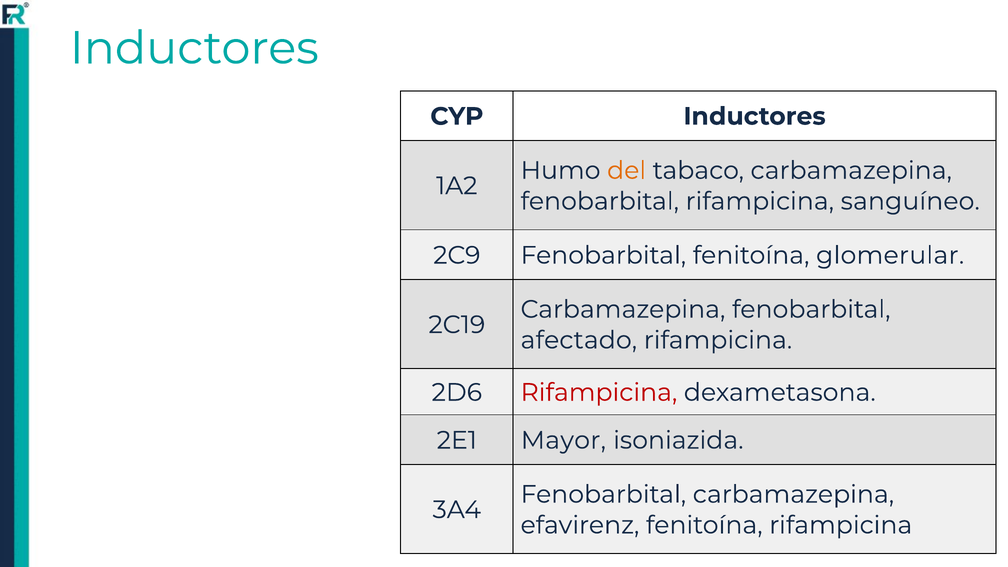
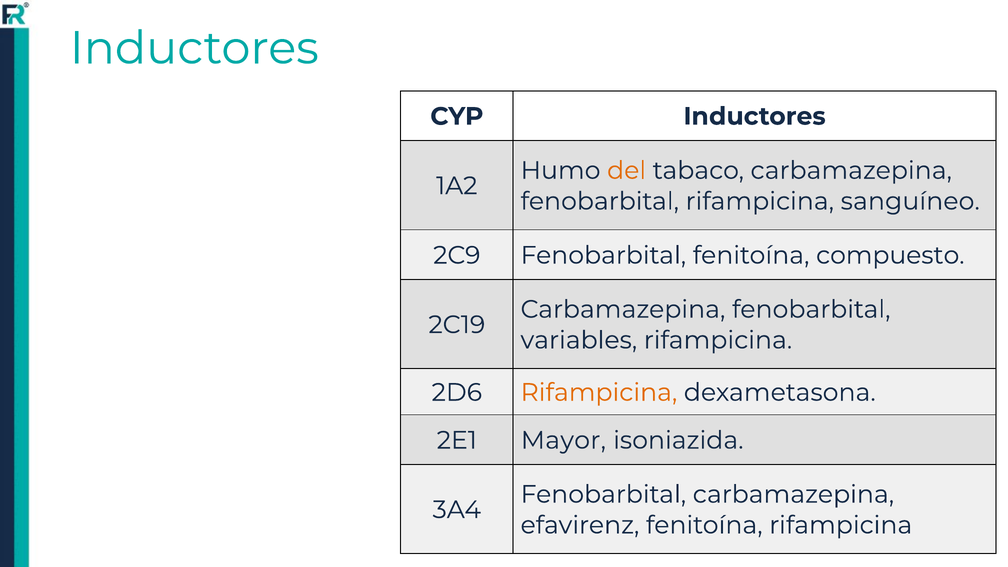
glomerular: glomerular -> compuesto (890, 255)
afectado: afectado -> variables (579, 340)
Rifampicina colour: red -> orange (599, 392)
